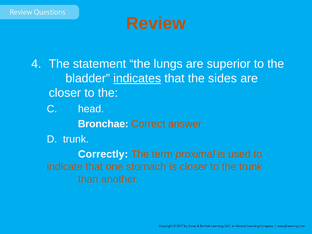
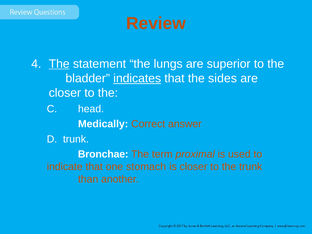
The underline: none -> present (59, 64)
Bronchae: Bronchae -> Medically (103, 124)
Correctly: Correctly -> Bronchae (103, 154)
